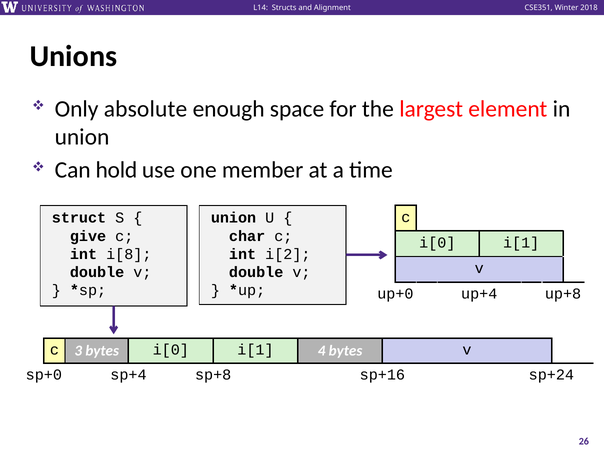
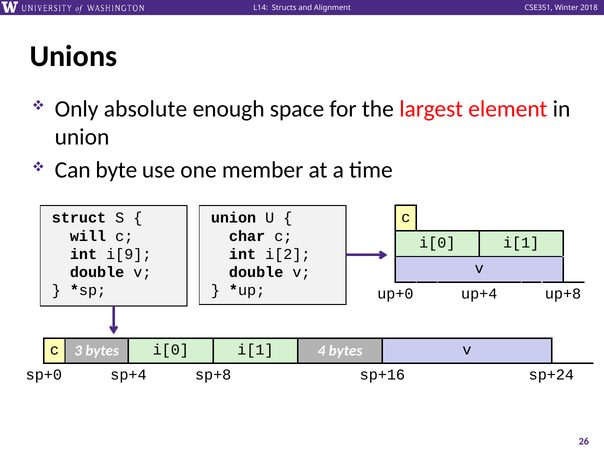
hold: hold -> byte (116, 170)
give: give -> will (88, 236)
i[8: i[8 -> i[9 (129, 254)
